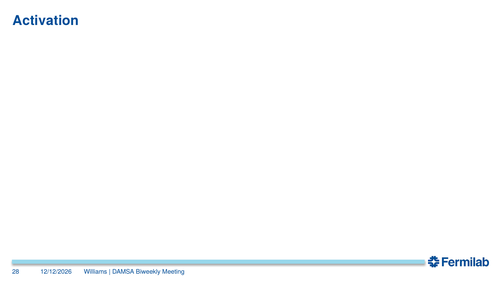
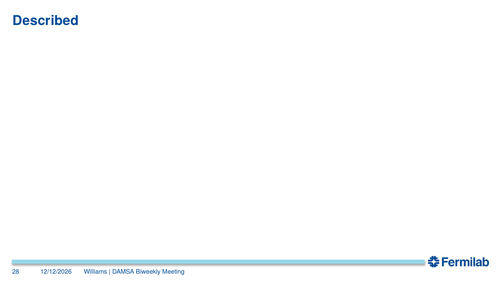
Activation: Activation -> Described (46, 21)
